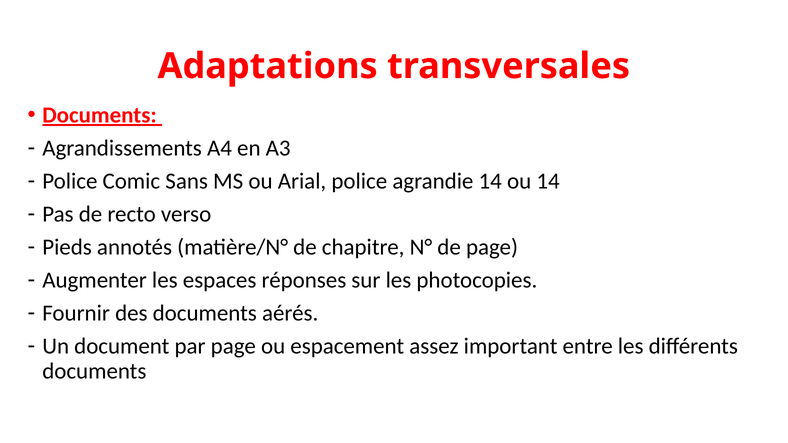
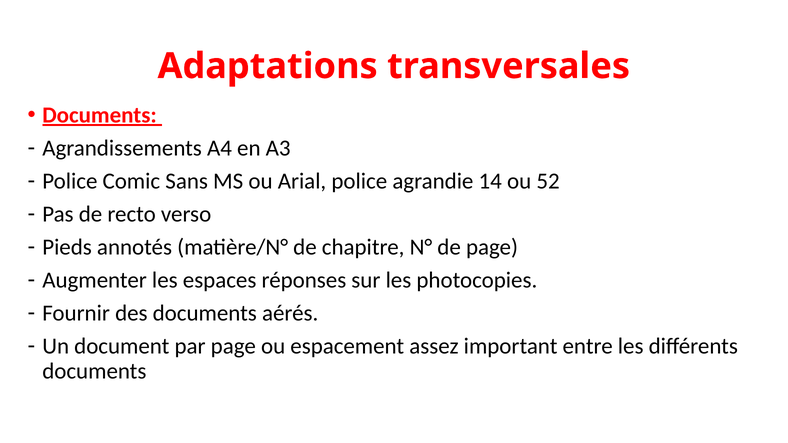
ou 14: 14 -> 52 (548, 181)
